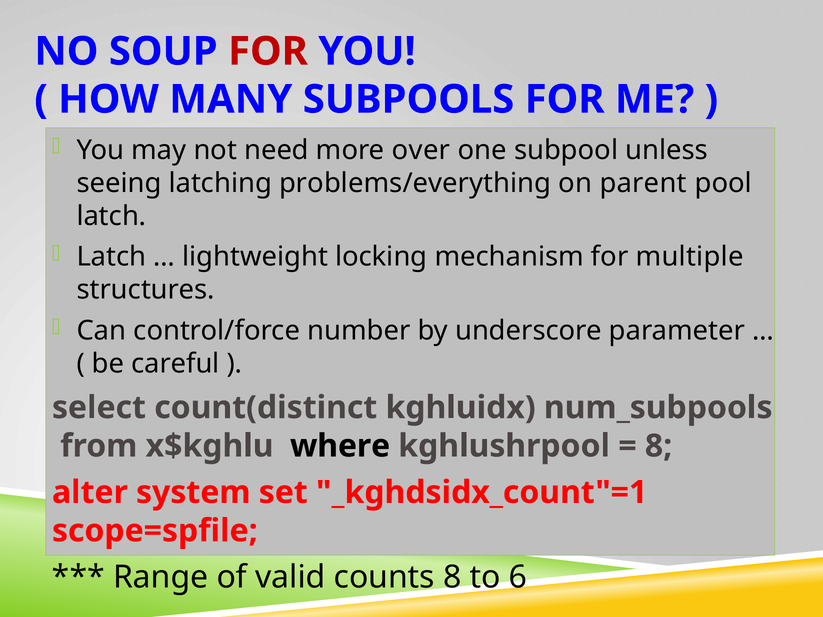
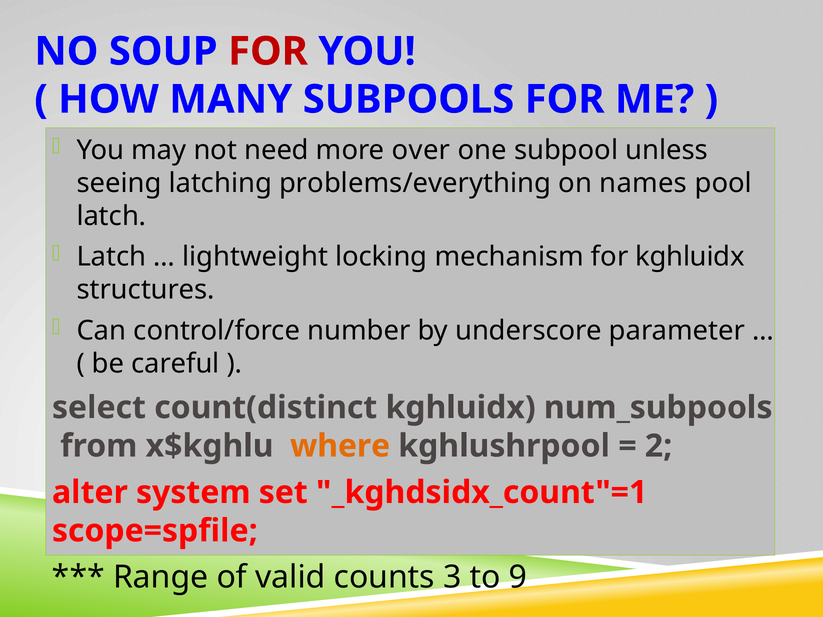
parent: parent -> names (643, 183)
for multiple: multiple -> kghluidx (690, 257)
where colour: black -> orange (340, 446)
8: 8 -> 2 (659, 446)
counts 8: 8 -> 3 (452, 577)
6: 6 -> 9 (518, 577)
